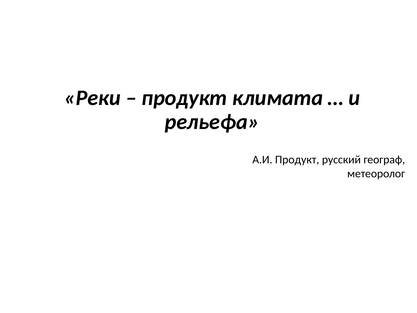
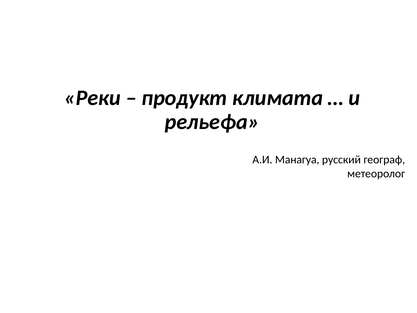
А.И Продукт: Продукт -> Манагуа (297, 160)
